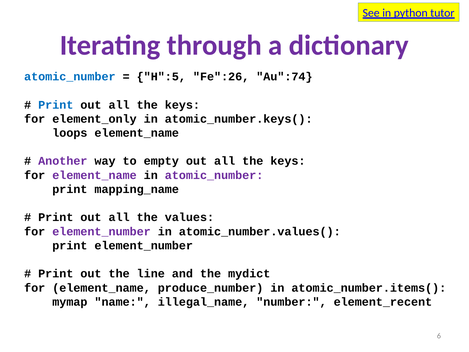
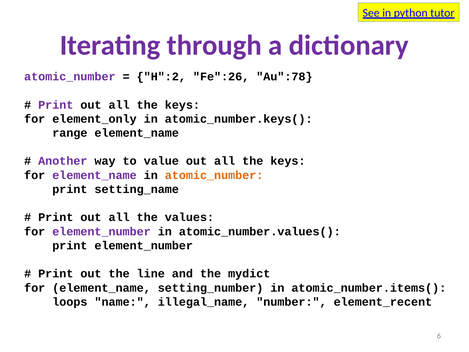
atomic_number colour: blue -> purple (70, 77)
H":5: H":5 -> H":2 (161, 77)
Au":74: Au":74 -> Au":78 (284, 77)
Print colour: blue -> purple (56, 105)
loops: loops -> range (70, 133)
empty: empty -> value (161, 161)
atomic_number colour: purple -> orange (214, 175)
mapping_name: mapping_name -> setting_name (137, 189)
produce_number: produce_number -> setting_number (211, 288)
mymap: mymap -> loops (70, 302)
